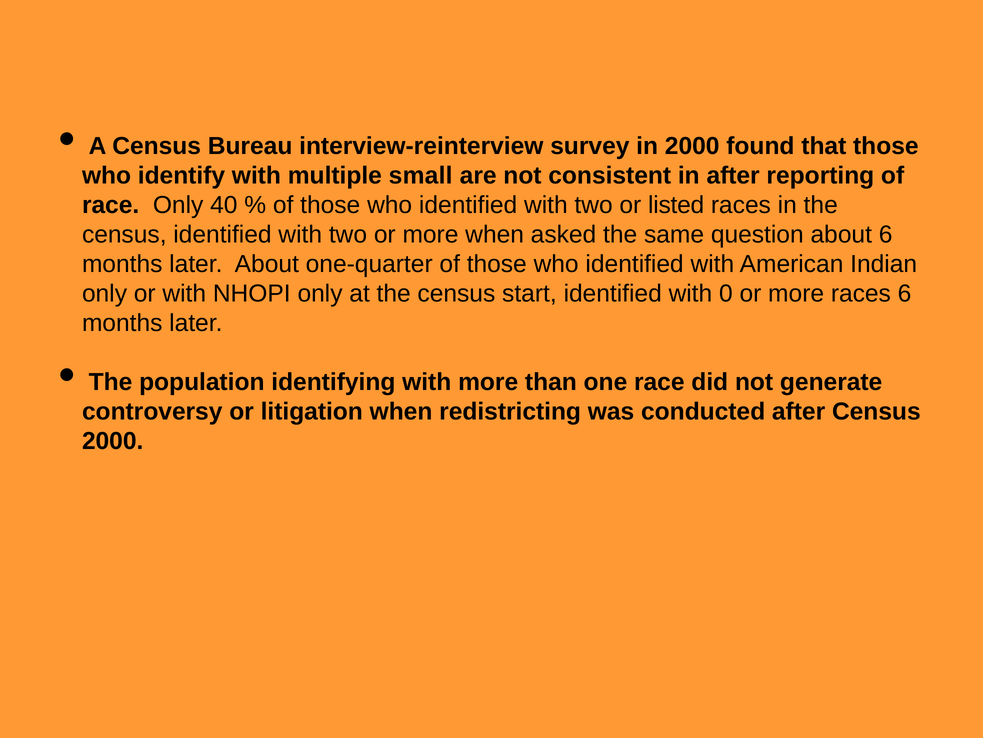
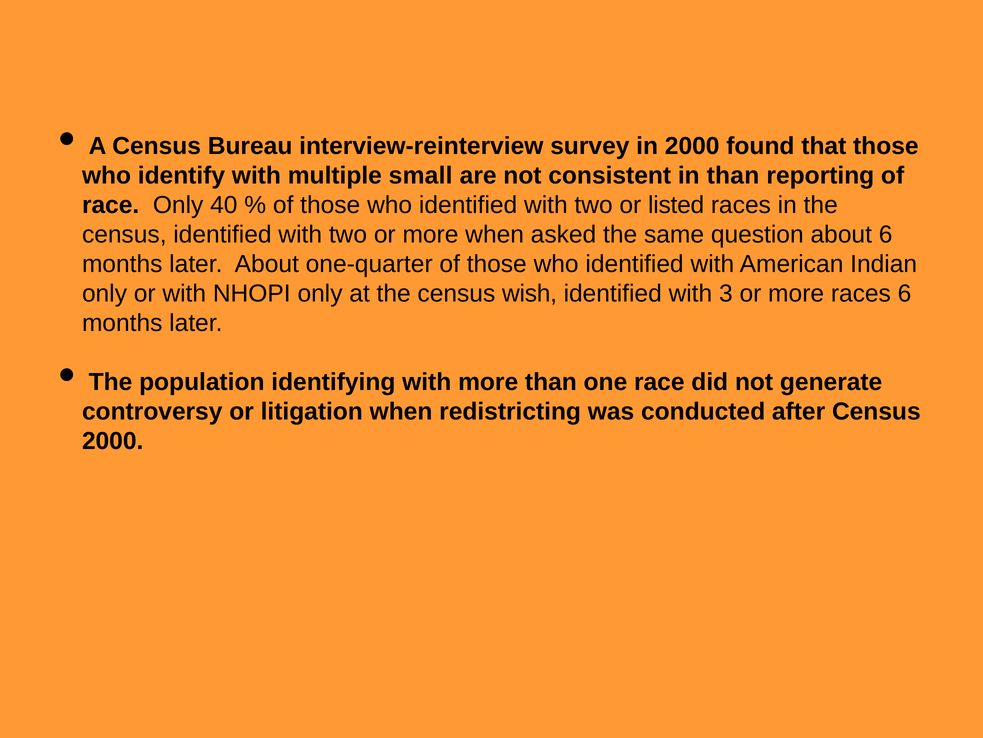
in after: after -> than (733, 175)
start: start -> wish (530, 293)
0: 0 -> 3 (726, 293)
